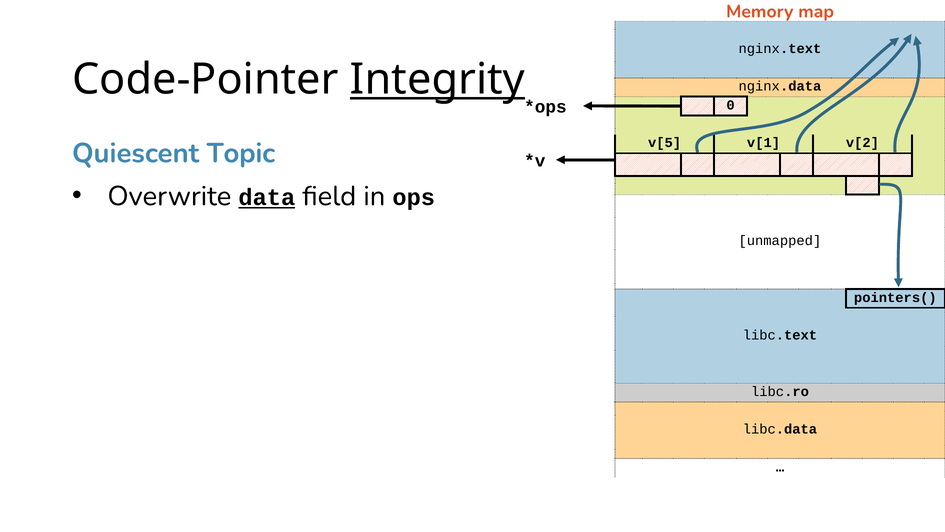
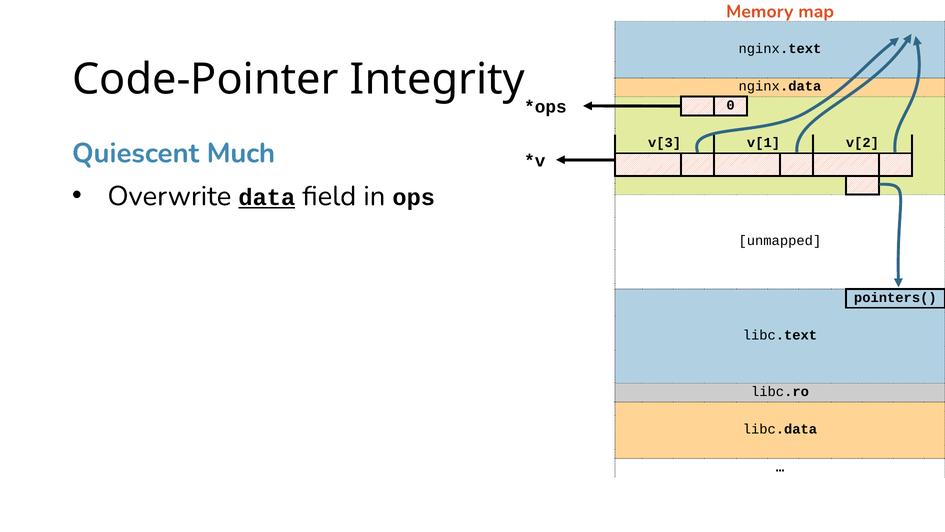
Integrity underline: present -> none (437, 79)
v[5: v[5 -> v[3 (665, 143)
Topic: Topic -> Much (241, 153)
